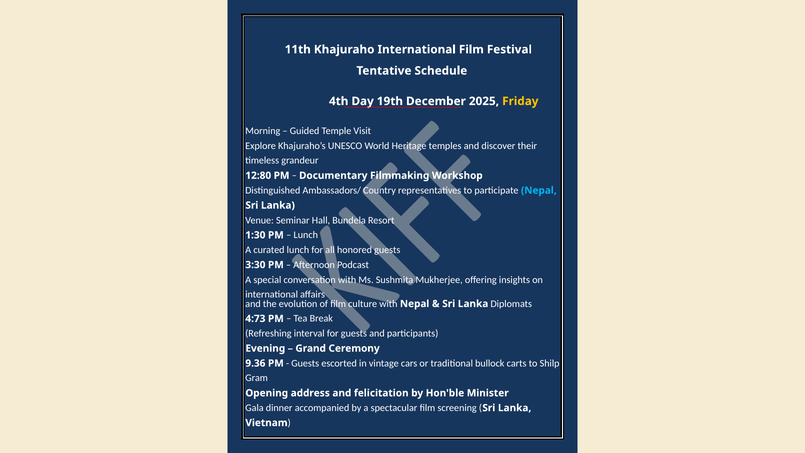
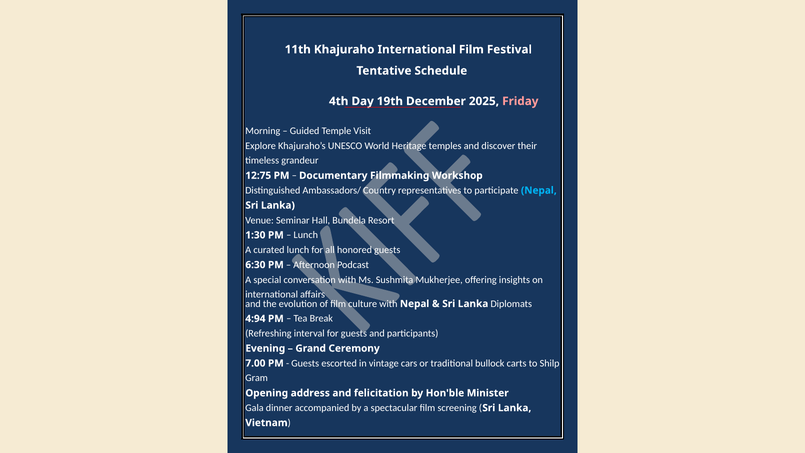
Friday colour: yellow -> pink (520, 101)
12:80: 12:80 -> 12:75 (258, 175)
3:30: 3:30 -> 6:30 (255, 265)
4:73: 4:73 -> 4:94 (255, 319)
9.36: 9.36 -> 7.00 (255, 363)
